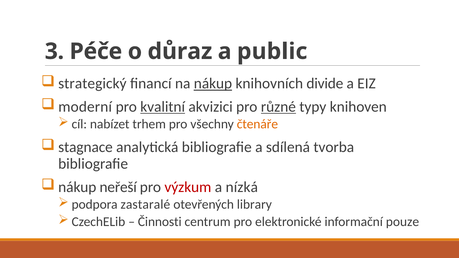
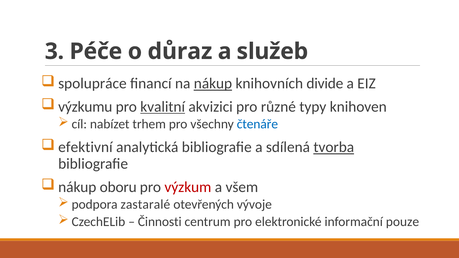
public: public -> služeb (272, 51)
strategický: strategický -> spolupráce (92, 84)
moderní: moderní -> výzkumu (85, 107)
různé underline: present -> none (278, 107)
čtenáře colour: orange -> blue (257, 124)
stagnace: stagnace -> efektivní (85, 147)
tvorba underline: none -> present (334, 147)
neřeší: neřeší -> oboru (118, 187)
nízká: nízká -> všem (242, 187)
library: library -> vývoje (254, 205)
